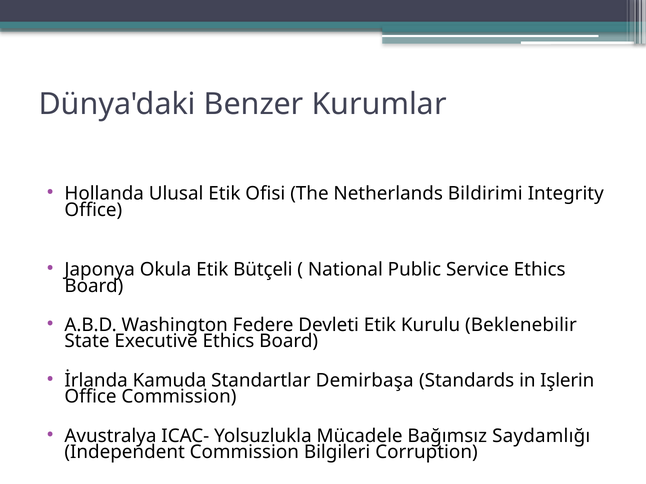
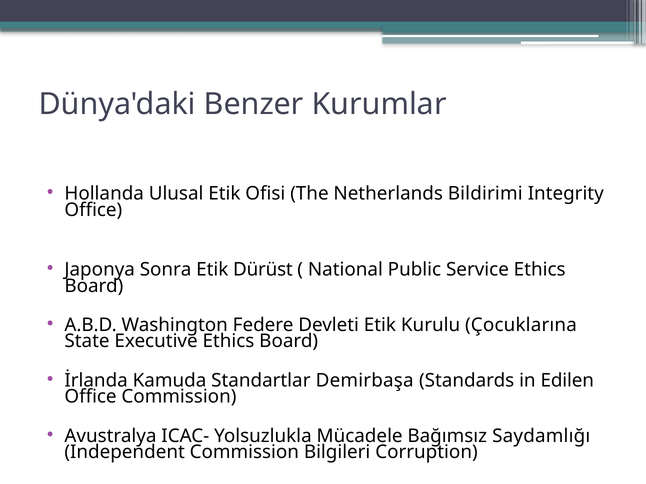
Okula: Okula -> Sonra (166, 270)
Bütçeli: Bütçeli -> Dürüst (263, 270)
Beklenebilir: Beklenebilir -> Çocuklarına (521, 325)
Işlerin: Işlerin -> Edilen (567, 381)
